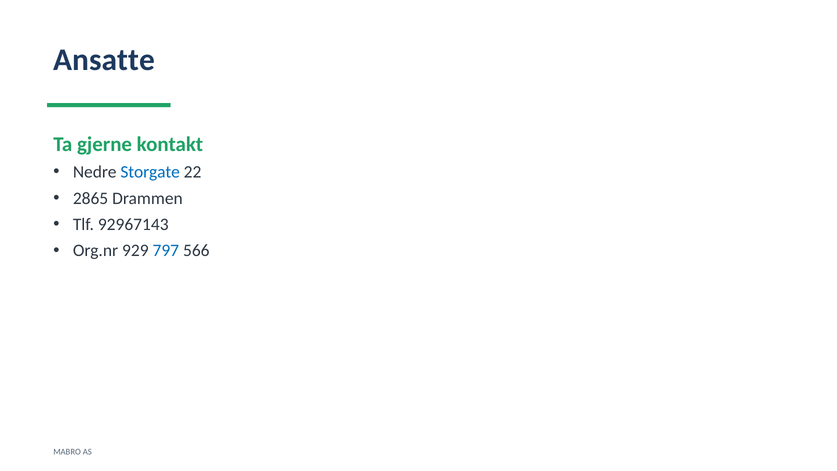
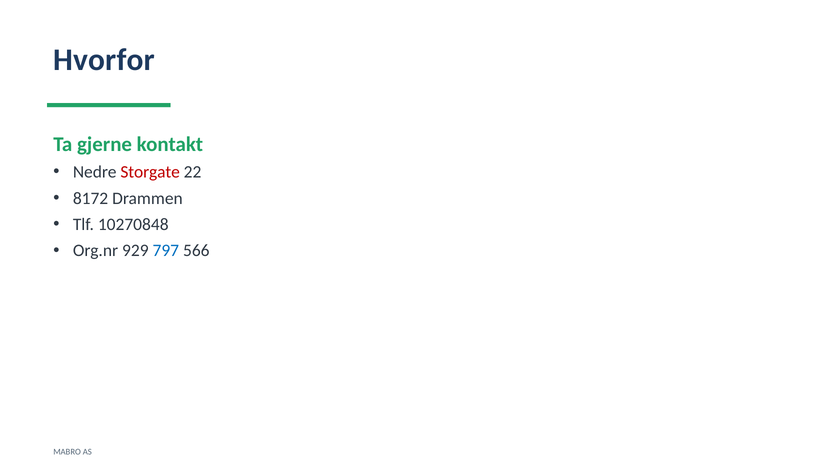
Ansatte: Ansatte -> Hvorfor (104, 60)
Storgate colour: blue -> red (150, 172)
2865: 2865 -> 8172 (91, 198)
92967143: 92967143 -> 10270848 (133, 224)
